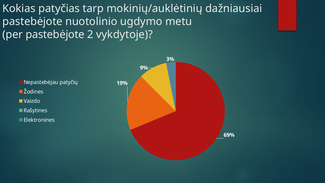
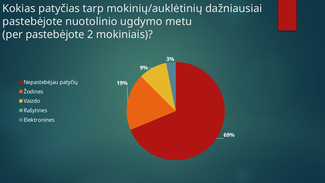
vykdytoje: vykdytoje -> mokiniais (124, 34)
